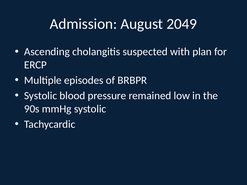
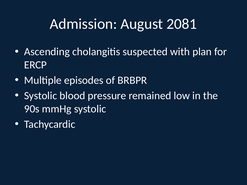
2049: 2049 -> 2081 (182, 24)
